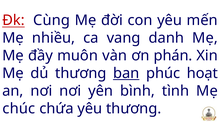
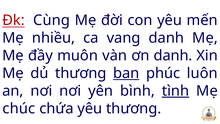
ơn phán: phán -> danh (173, 55)
hoạt: hoạt -> luôn (202, 73)
tình underline: none -> present (175, 91)
